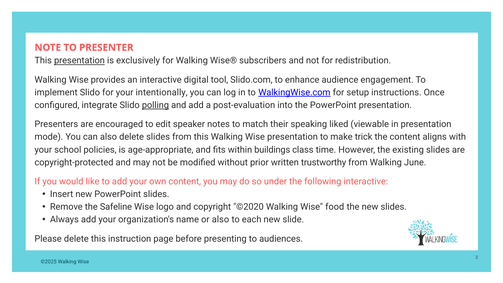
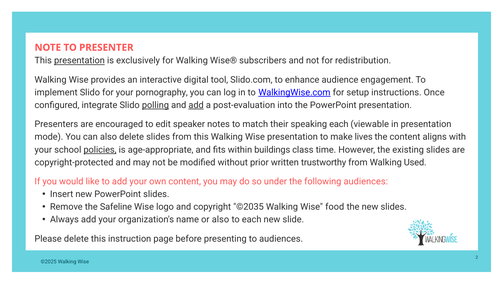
intentionally: intentionally -> pornography (162, 92)
add underline: none -> present (196, 105)
speaking liked: liked -> each (339, 124)
trick: trick -> lives (364, 137)
policies underline: none -> present (100, 150)
June: June -> Used (415, 162)
following interactive: interactive -> audiences (366, 181)
©2020: ©2020 -> ©2035 (249, 207)
